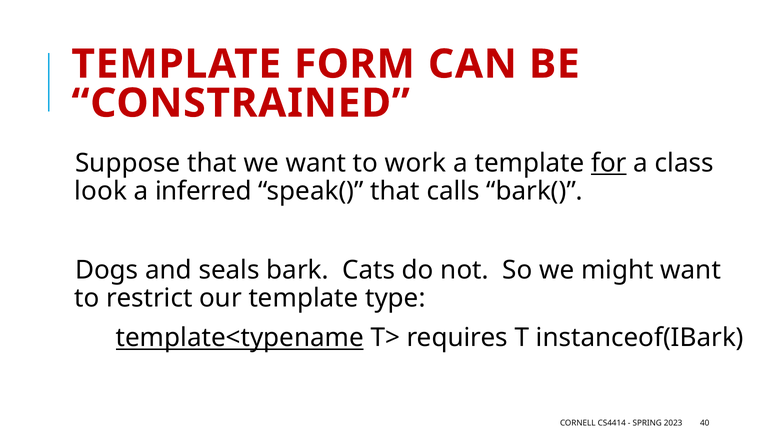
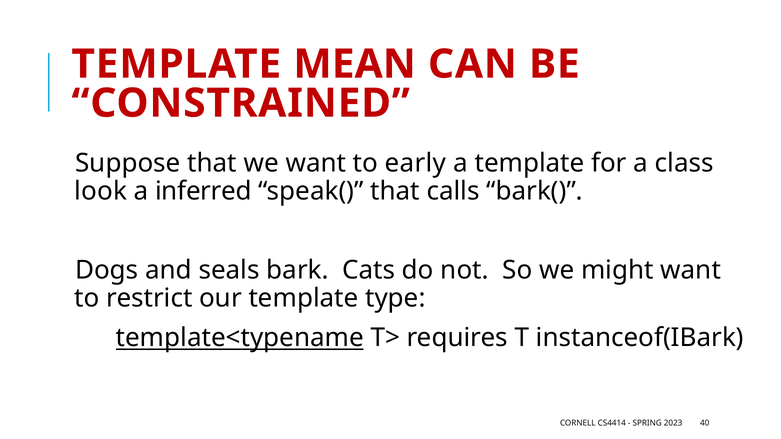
FORM: FORM -> MEAN (355, 64)
work: work -> early (416, 163)
for underline: present -> none (609, 163)
